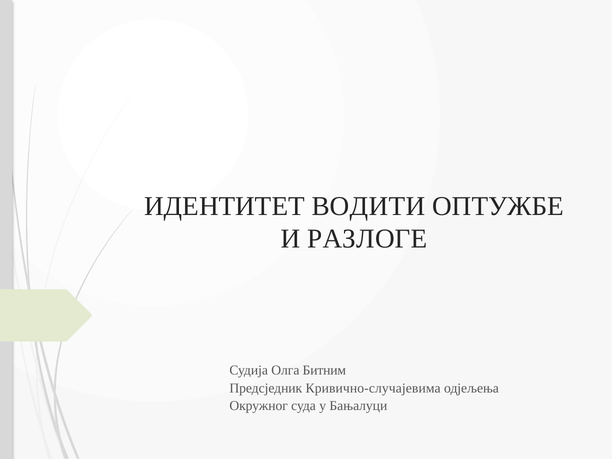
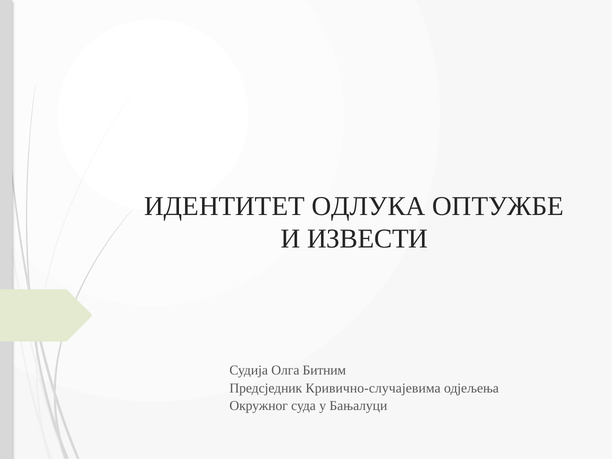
ВОДИТИ: ВОДИТИ -> ОДЛУКА (368, 206)
РАЗЛОГЕ: РАЗЛОГЕ -> ИЗВЕСТИ (368, 239)
